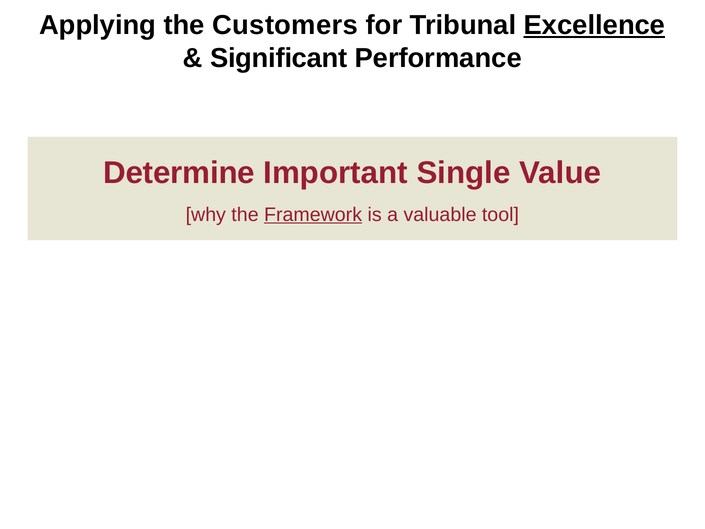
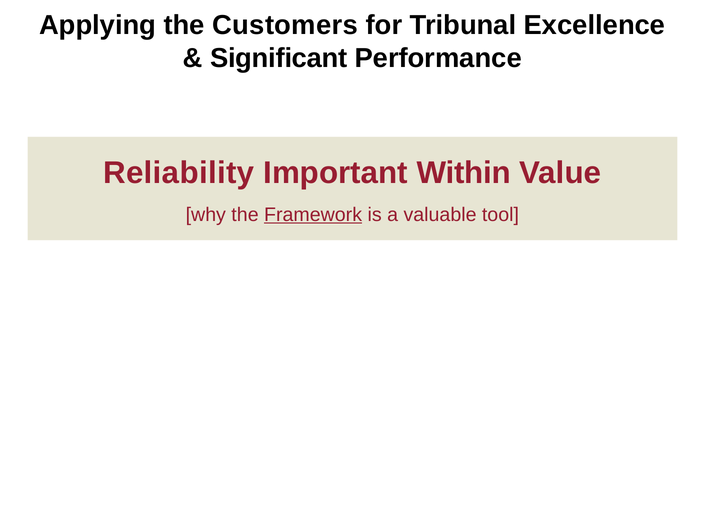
Excellence underline: present -> none (594, 25)
Determine: Determine -> Reliability (179, 173)
Single: Single -> Within (464, 173)
